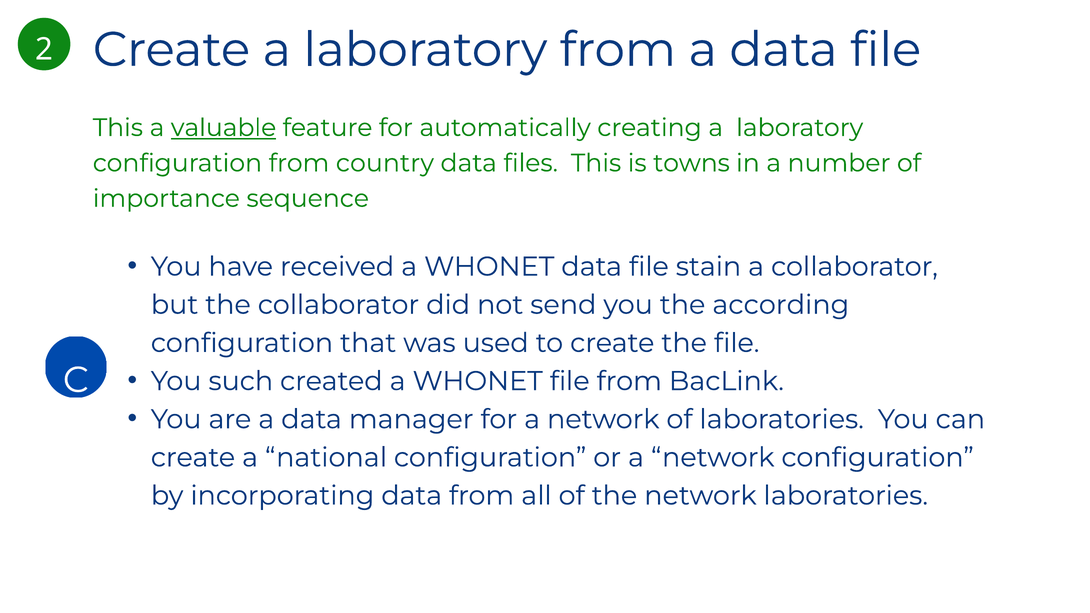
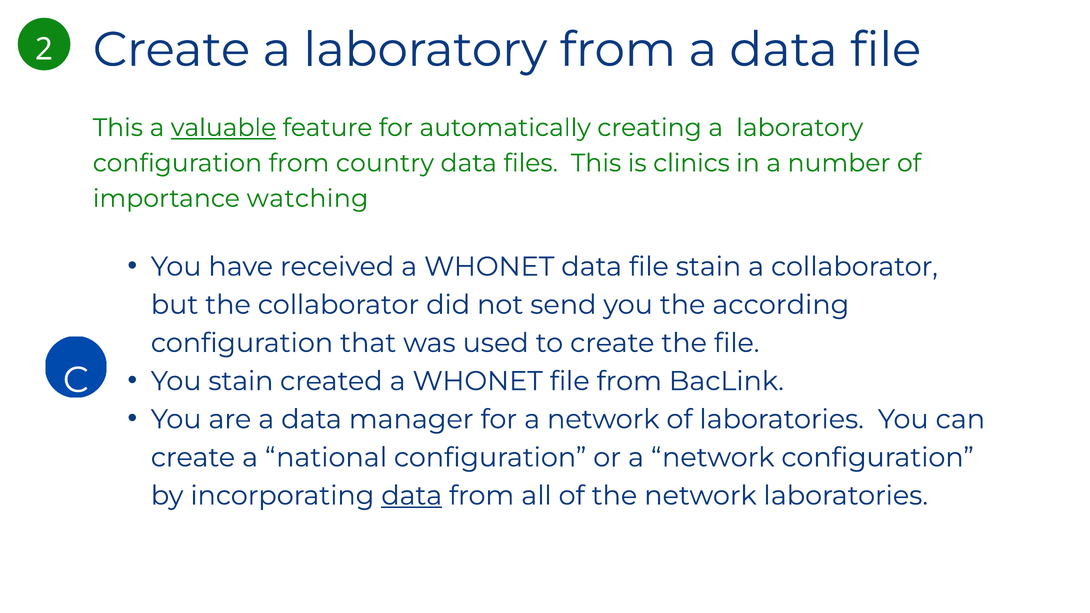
towns: towns -> clinics (692, 163)
sequence: sequence -> watching (308, 199)
You such: such -> stain (241, 381)
data underline: none -> present (412, 496)
